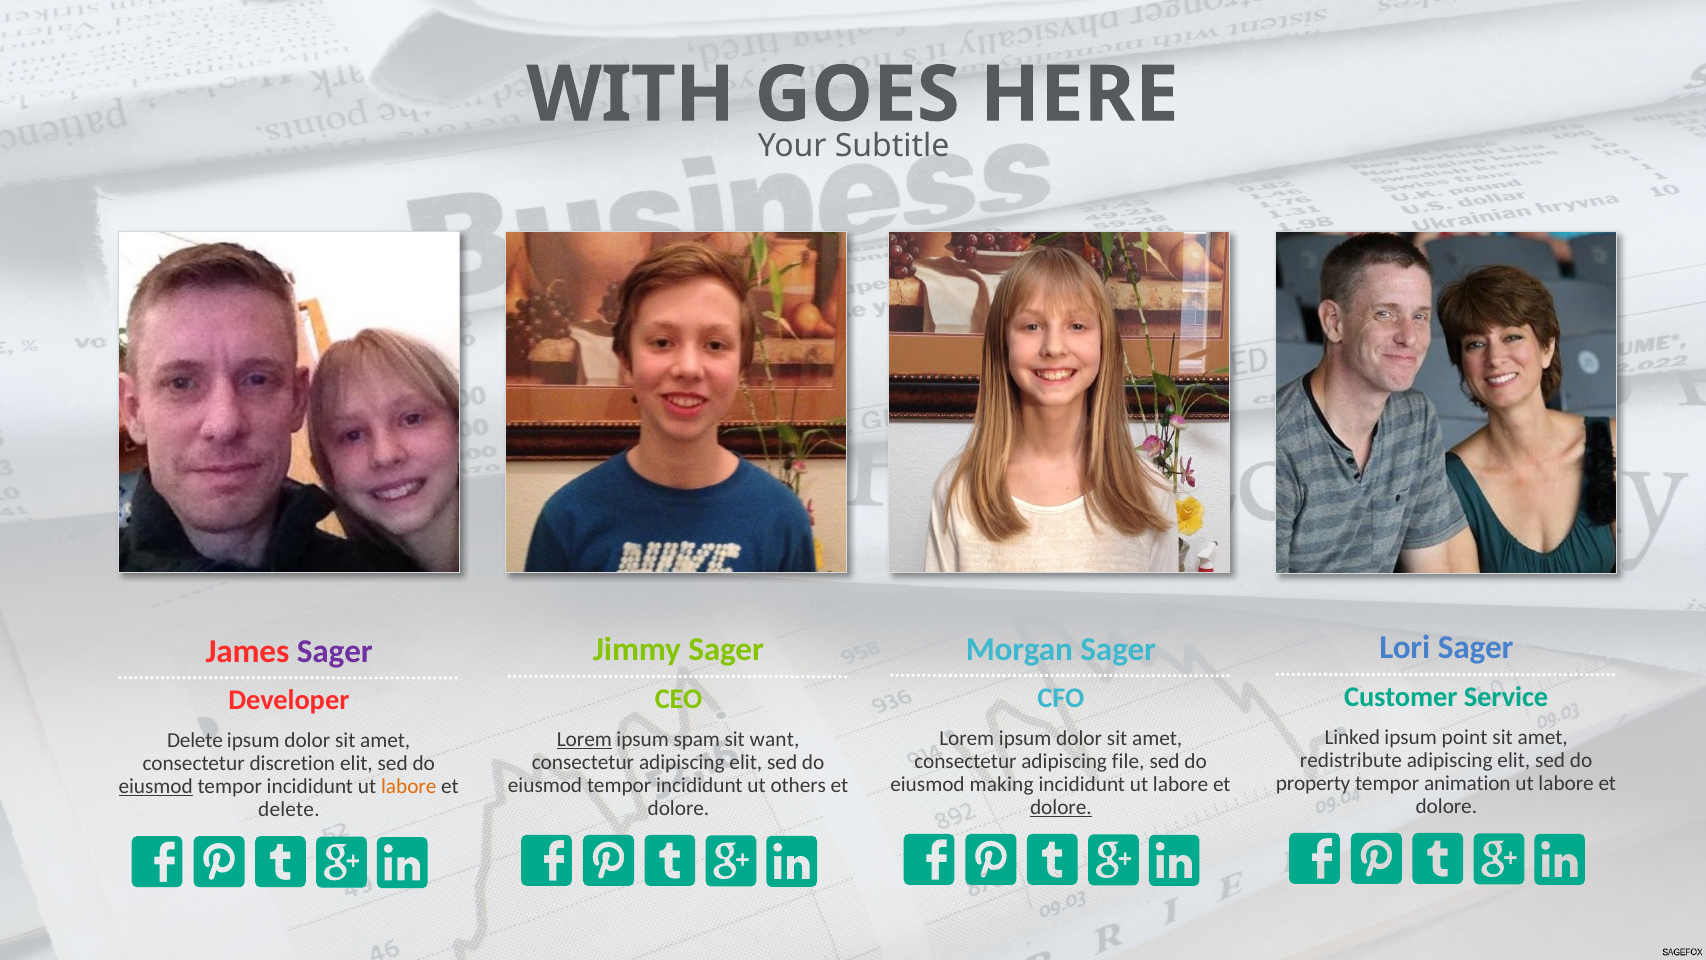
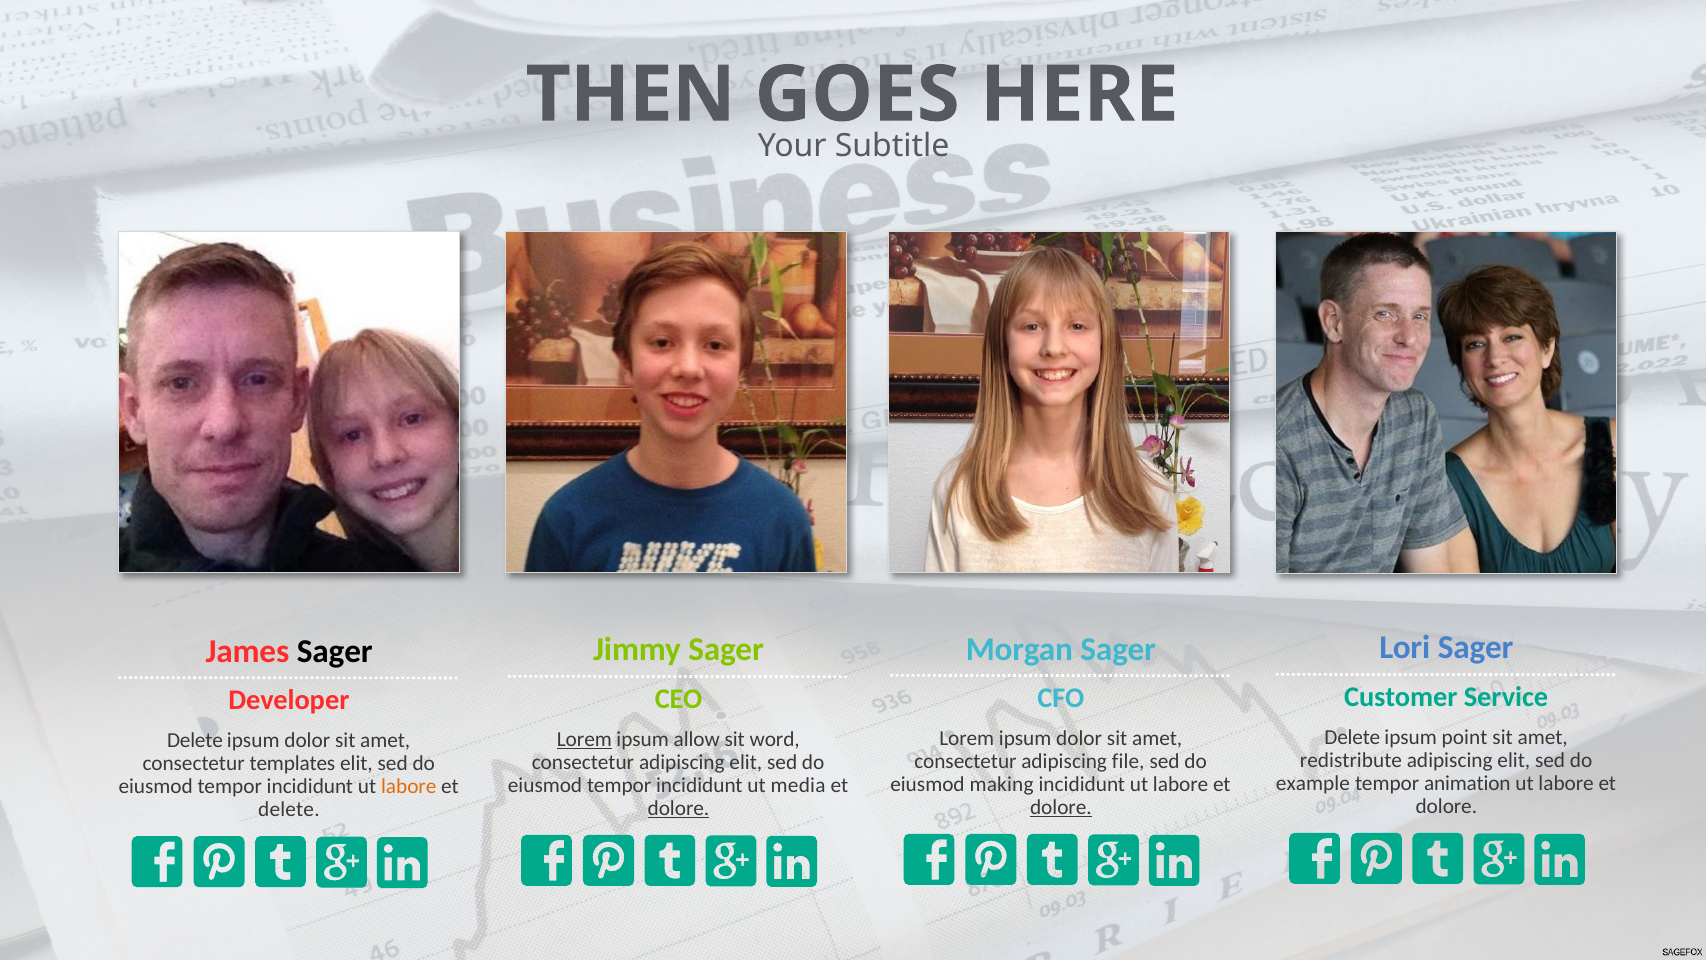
WITH: WITH -> THEN (631, 95)
Sager colour: purple -> black (335, 651)
Linked: Linked -> Delete (1352, 737)
spam: spam -> allow (697, 739)
want: want -> word (775, 739)
discretion: discretion -> templates (292, 763)
property: property -> example (1313, 783)
others: others -> media (798, 785)
eiusmod underline: present -> none (156, 786)
dolore underline: none -> present (678, 808)
